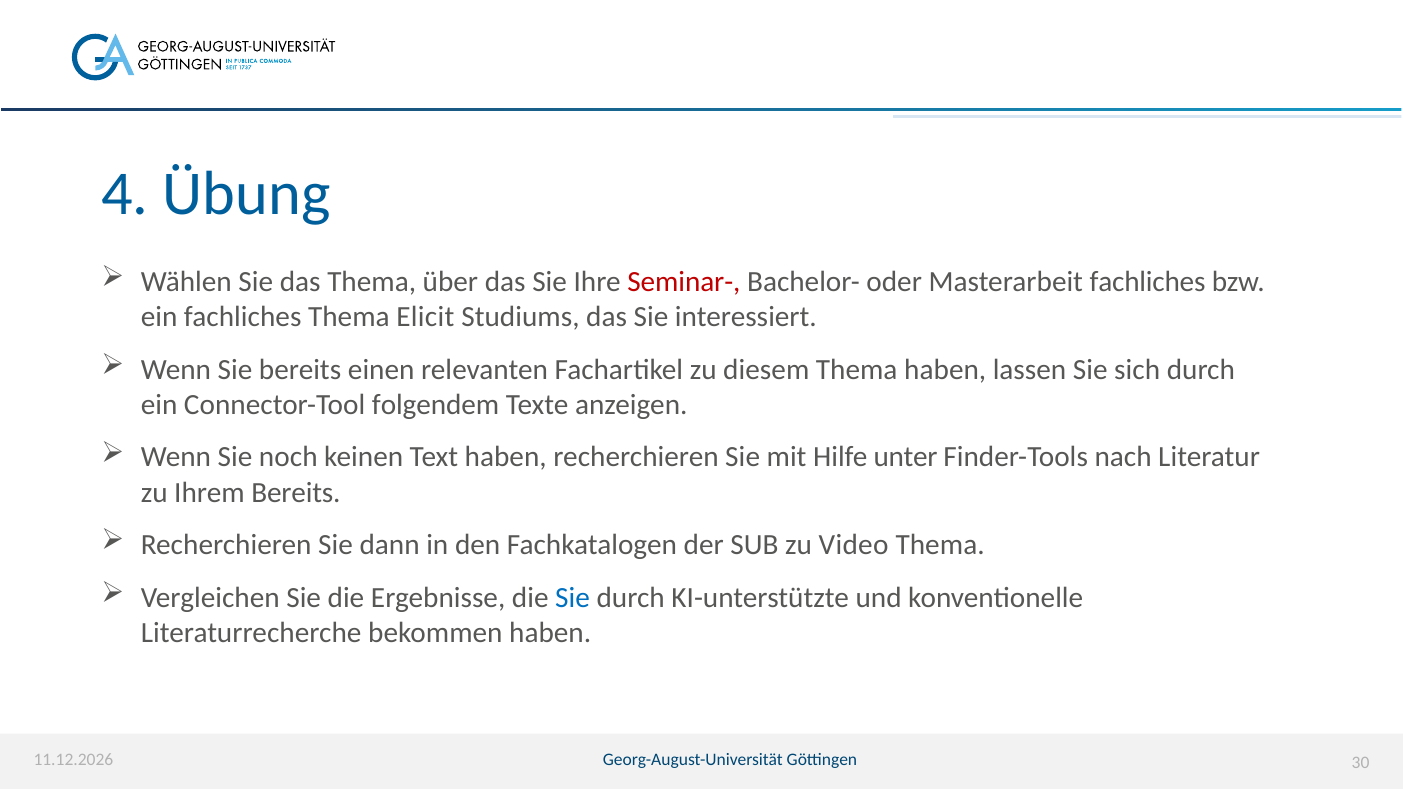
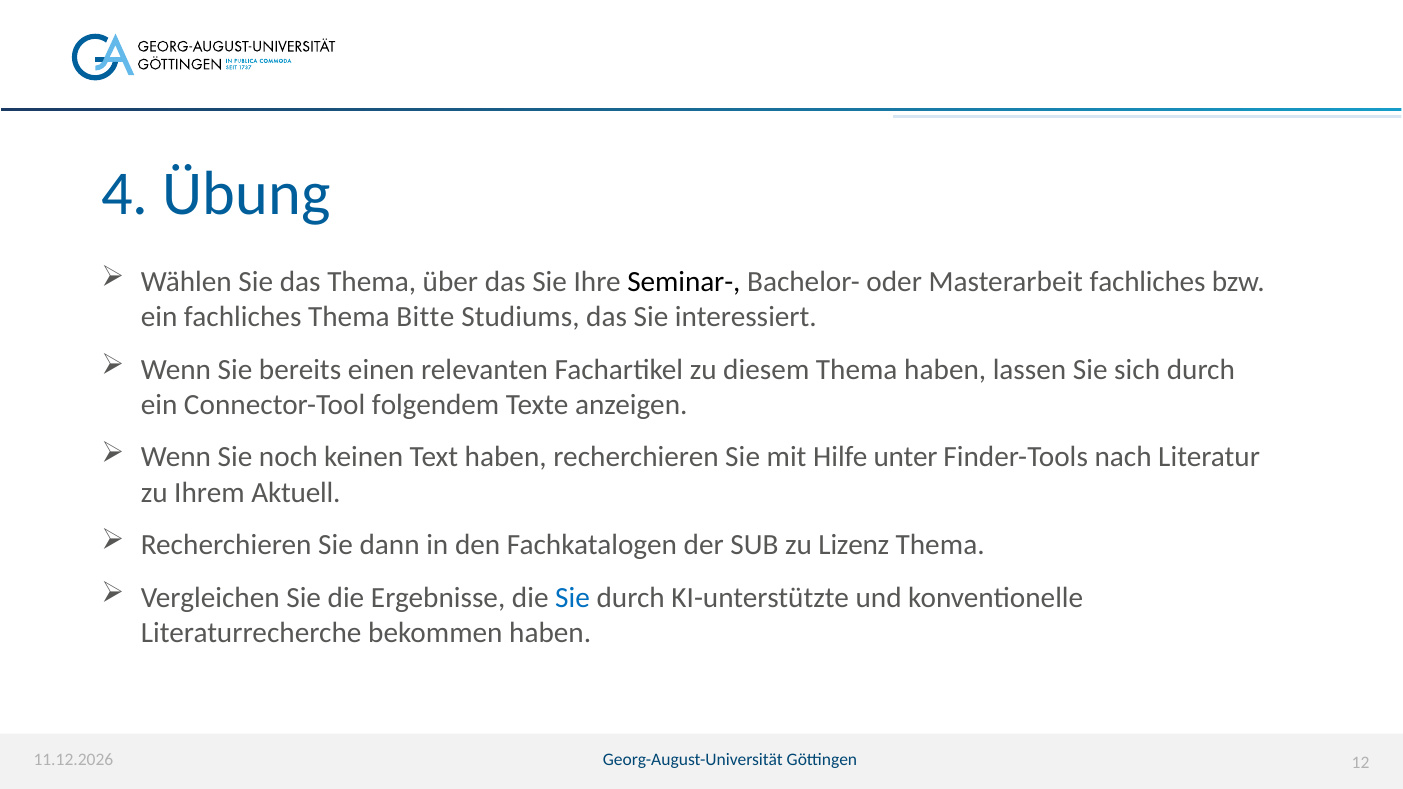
Seminar- colour: red -> black (684, 282)
Elicit: Elicit -> Bitte (425, 317)
Ihrem Bereits: Bereits -> Aktuell (296, 492)
Video: Video -> Lizenz (854, 545)
30: 30 -> 12 (1361, 763)
